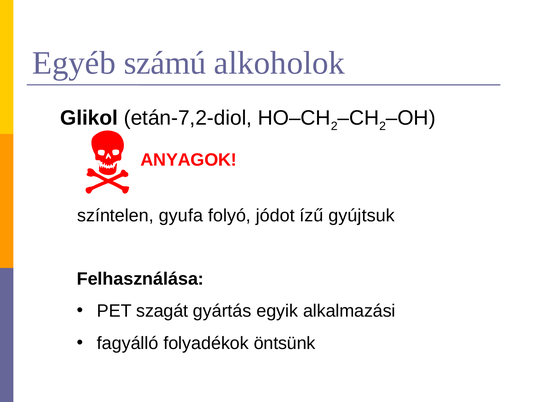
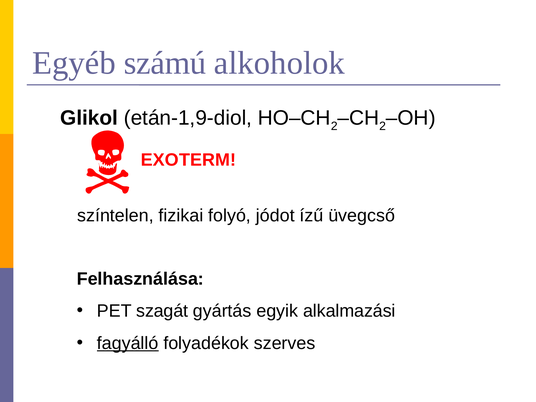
etán-7,2-diol: etán-7,2-diol -> etán-1,9-diol (188, 118)
ANYAGOK: ANYAGOK -> EXOTERM (189, 160)
gyufa: gyufa -> fizikai (181, 216)
gyújtsuk: gyújtsuk -> üvegcső (362, 216)
fagyálló underline: none -> present (128, 343)
öntsünk: öntsünk -> szerves (285, 343)
